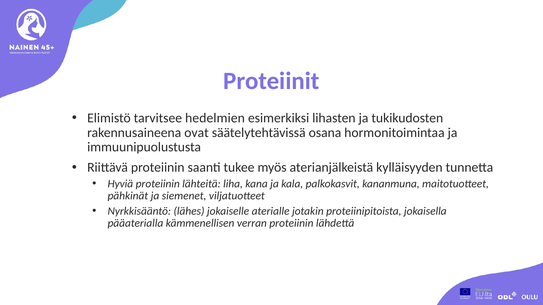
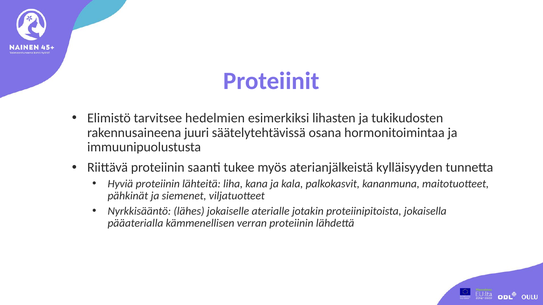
ovat: ovat -> juuri (197, 133)
